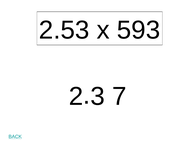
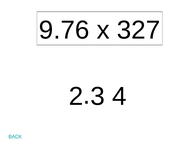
2.53: 2.53 -> 9.76 (64, 30)
593: 593 -> 327 (139, 30)
7: 7 -> 4 (119, 97)
